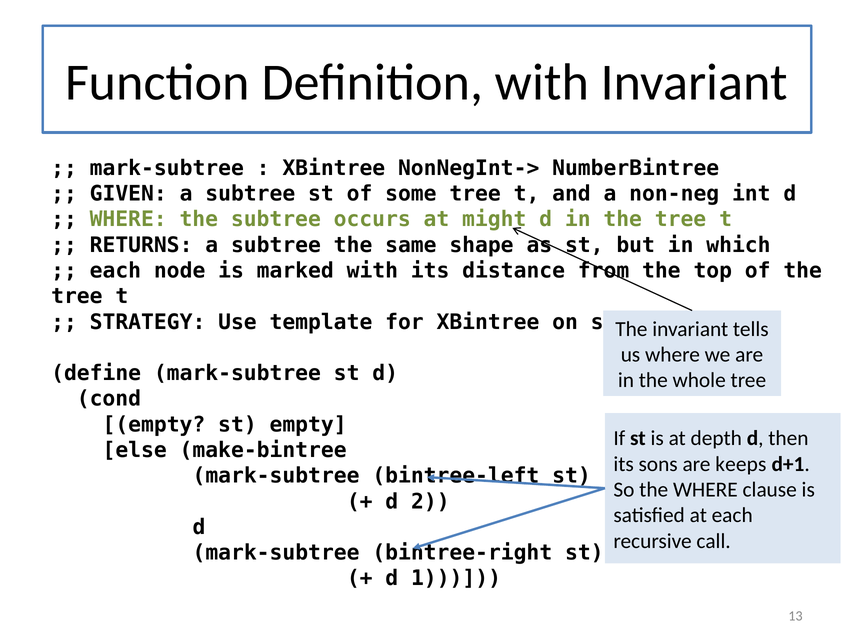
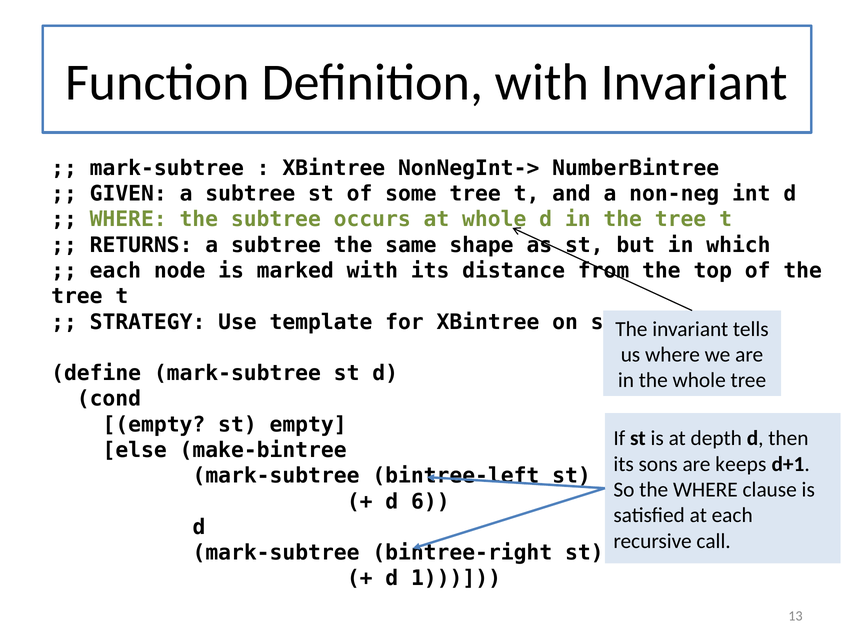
at might: might -> whole (494, 219)
2: 2 -> 6 (430, 501)
